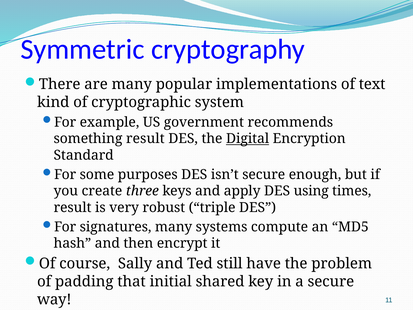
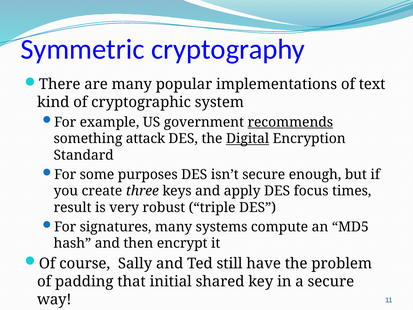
recommends underline: none -> present (290, 122)
something result: result -> attack (145, 139)
using: using -> focus (311, 191)
